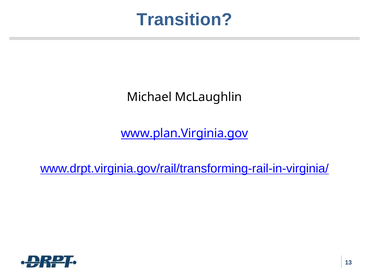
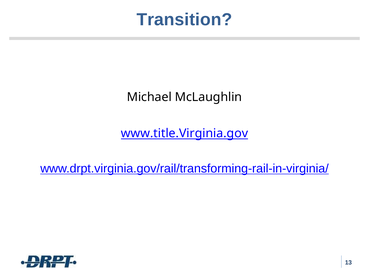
www.plan.Virginia.gov: www.plan.Virginia.gov -> www.title.Virginia.gov (184, 133)
